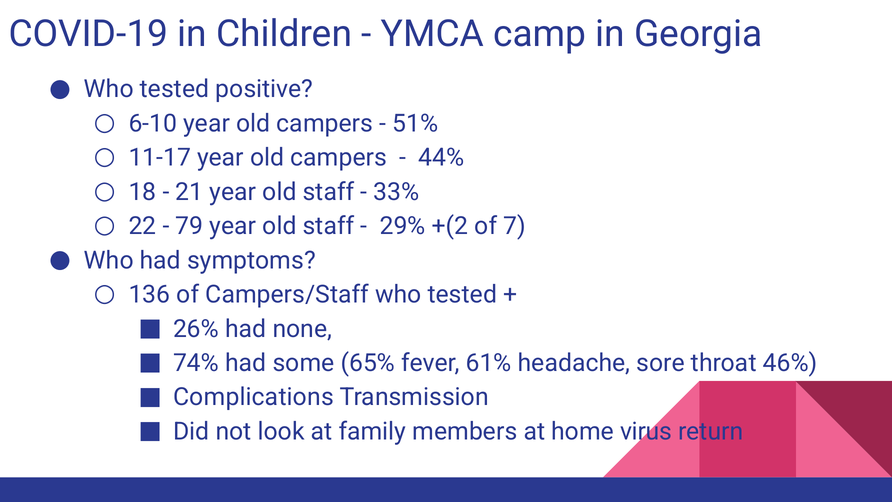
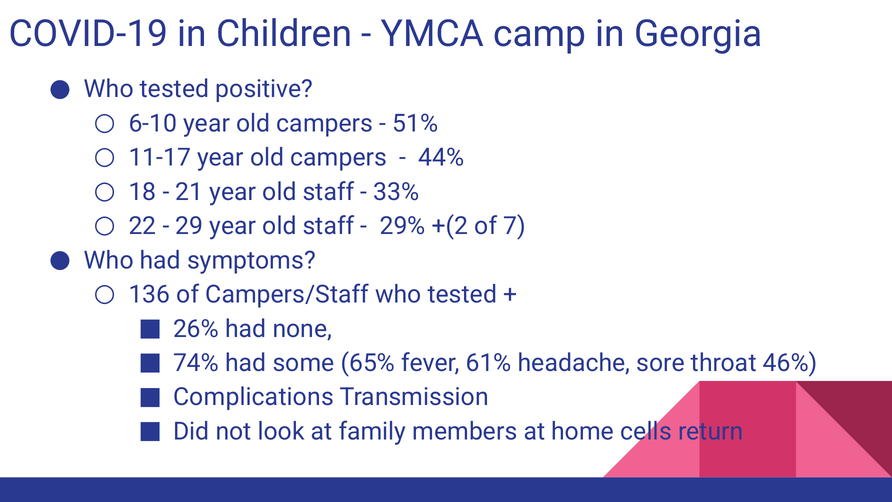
79: 79 -> 29 (189, 226)
virus: virus -> cells (646, 431)
